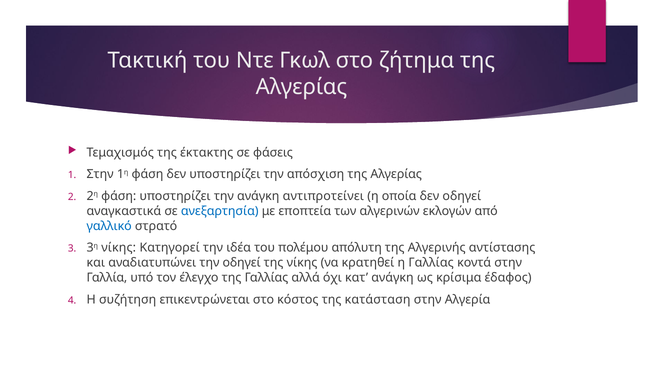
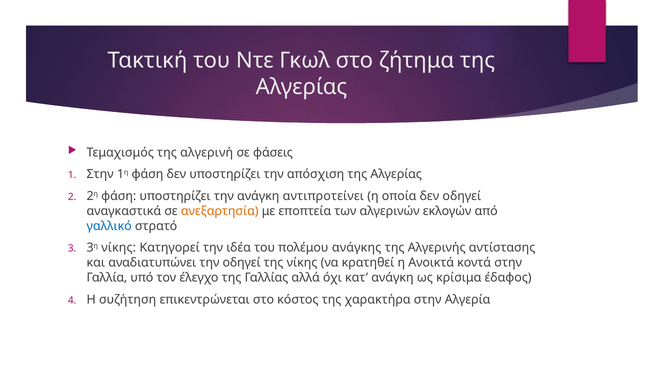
έκτακτης: έκτακτης -> αλγερινή (207, 153)
ανεξαρτησία colour: blue -> orange (220, 211)
απόλυτη: απόλυτη -> ανάγκης (357, 248)
η Γαλλίας: Γαλλίας -> Ανοικτά (431, 263)
κατάσταση: κατάσταση -> χαρακτήρα (378, 300)
